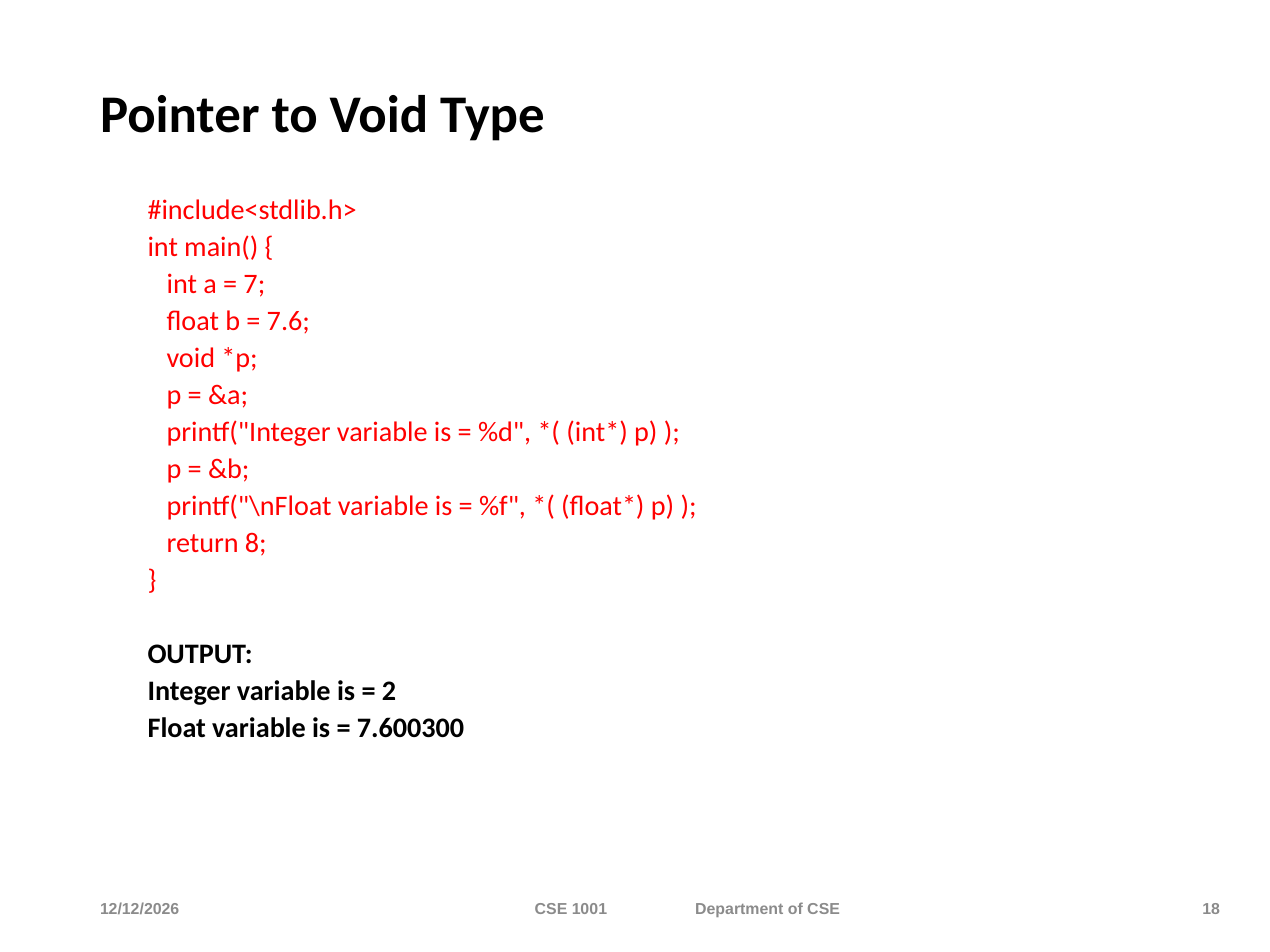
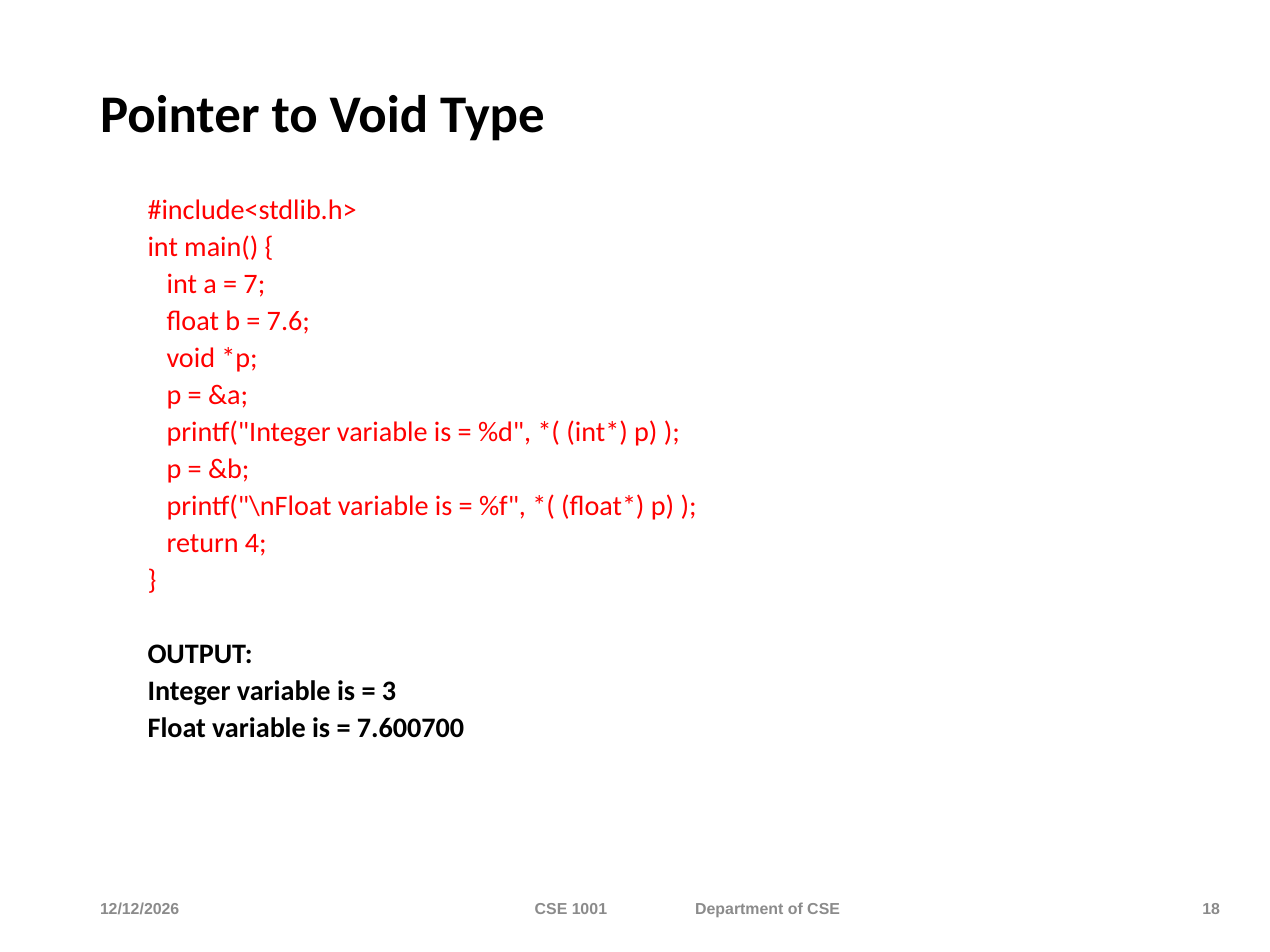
8: 8 -> 4 (256, 543)
2: 2 -> 3 (389, 691)
7.600300: 7.600300 -> 7.600700 (411, 728)
